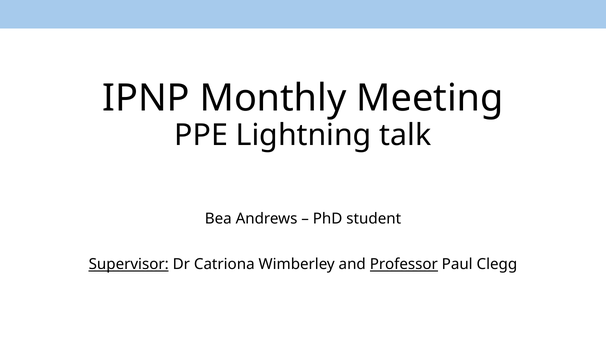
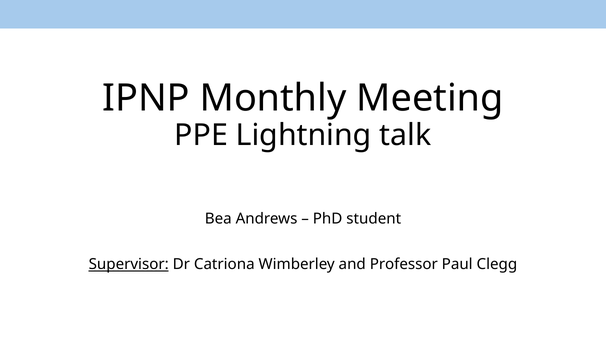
Professor underline: present -> none (404, 264)
